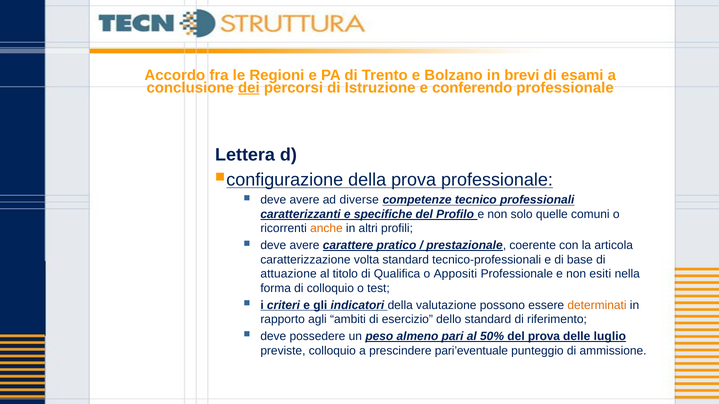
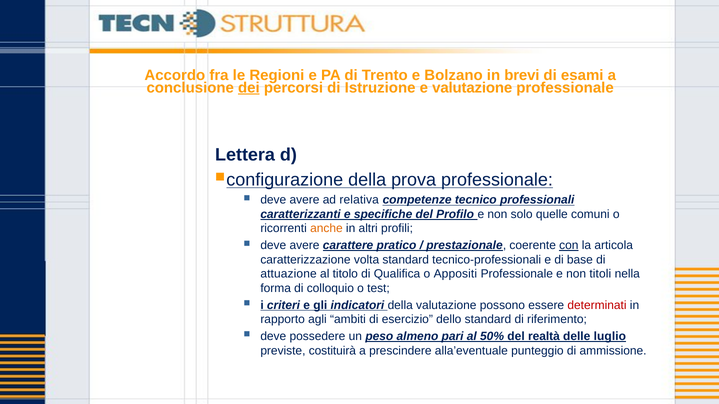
e conferendo: conferendo -> valutazione (472, 88)
diverse: diverse -> relativa (359, 200)
con underline: none -> present (569, 246)
esiti: esiti -> titoli (600, 274)
determinati colour: orange -> red (597, 305)
del prova: prova -> realtà (544, 337)
previste colloquio: colloquio -> costituirà (332, 351)
pari’eventuale: pari’eventuale -> alla’eventuale (471, 351)
